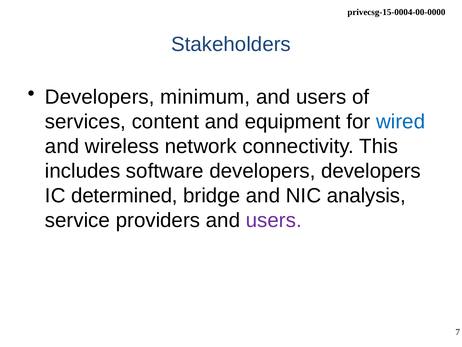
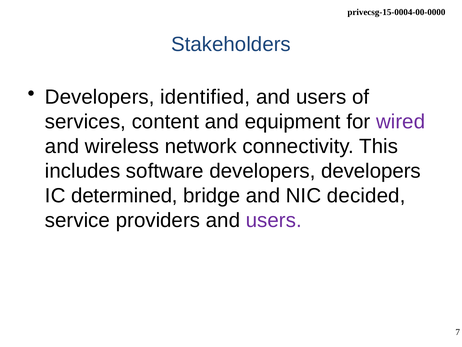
minimum: minimum -> identified (205, 97)
wired colour: blue -> purple (401, 122)
analysis: analysis -> decided (366, 195)
